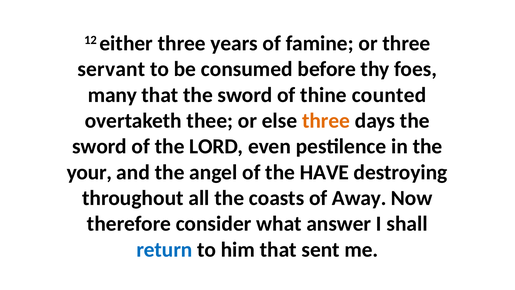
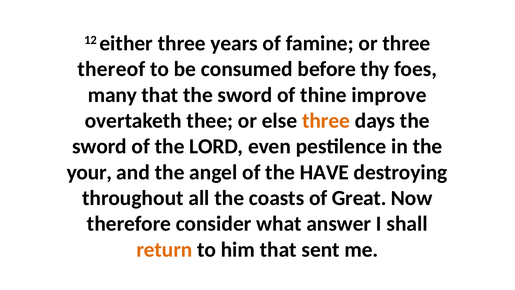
servant: servant -> thereof (111, 69)
counted: counted -> improve (389, 95)
Away: Away -> Great (359, 198)
return colour: blue -> orange (164, 249)
